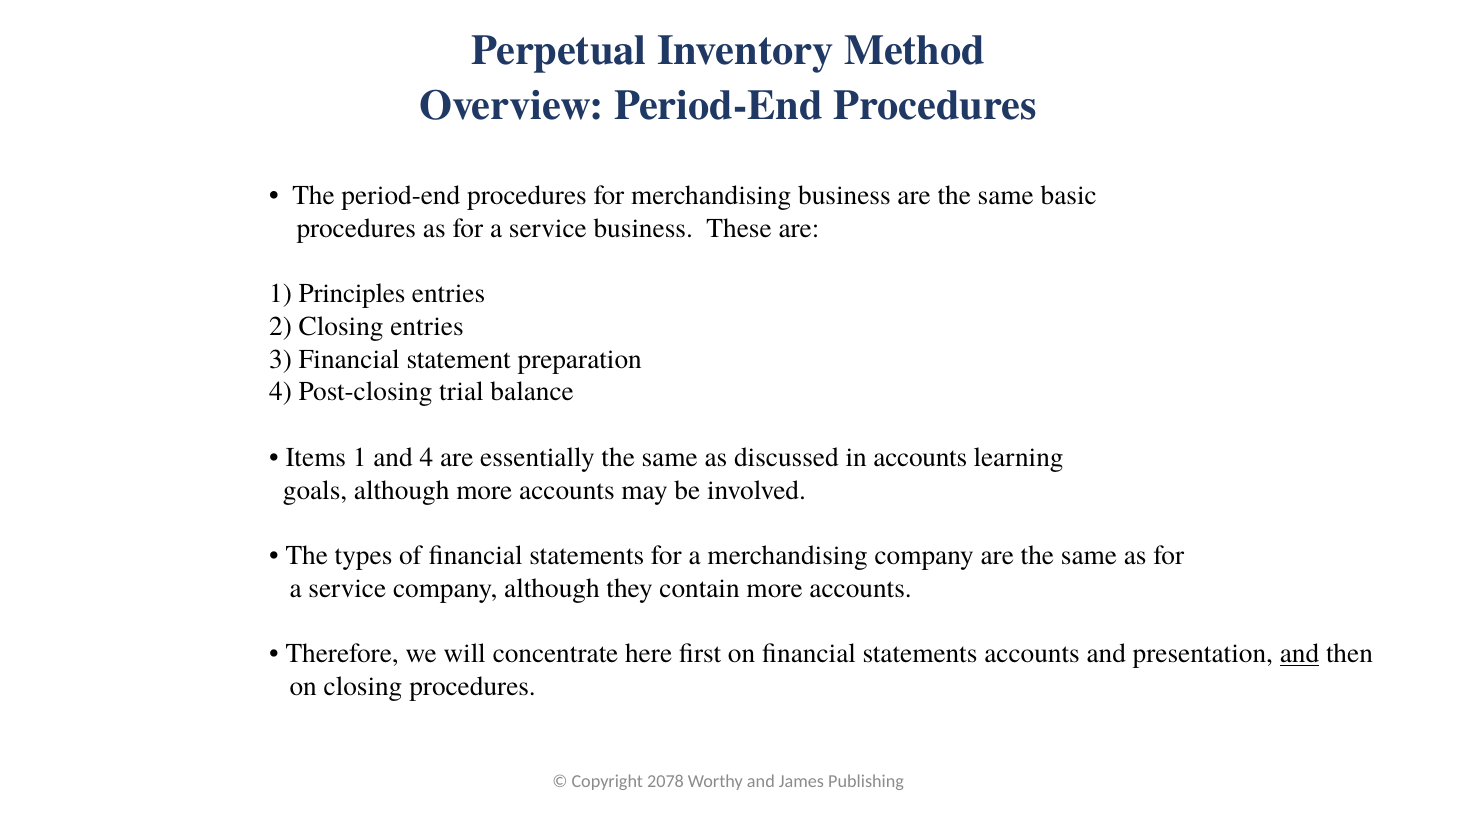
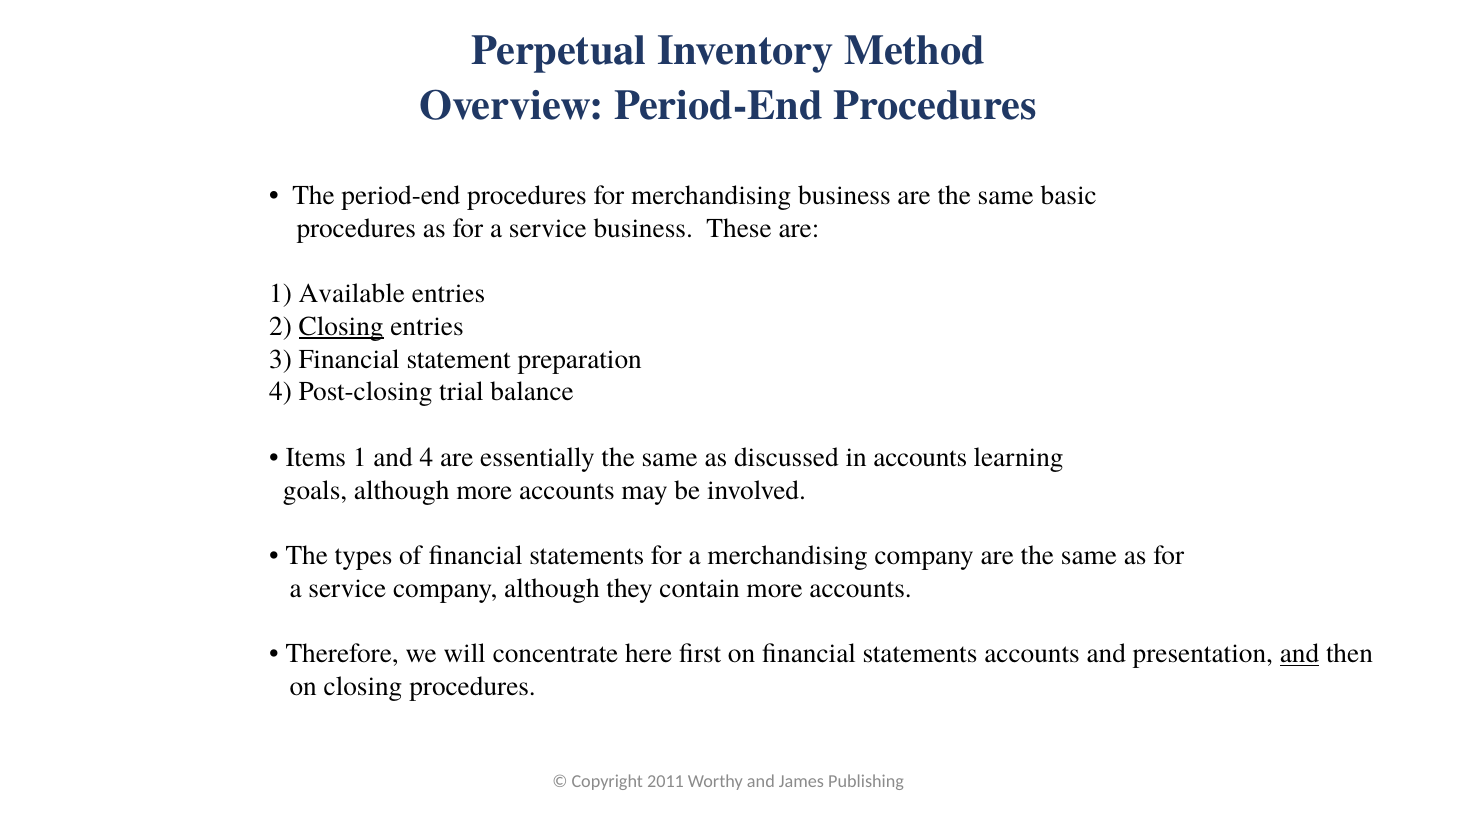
Principles: Principles -> Available (352, 294)
Closing underline: none -> present (341, 327)
2078: 2078 -> 2011 (666, 782)
